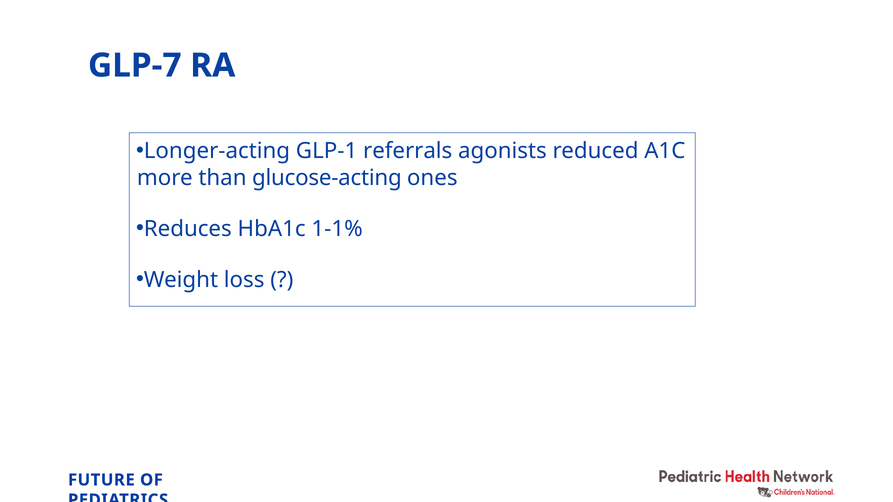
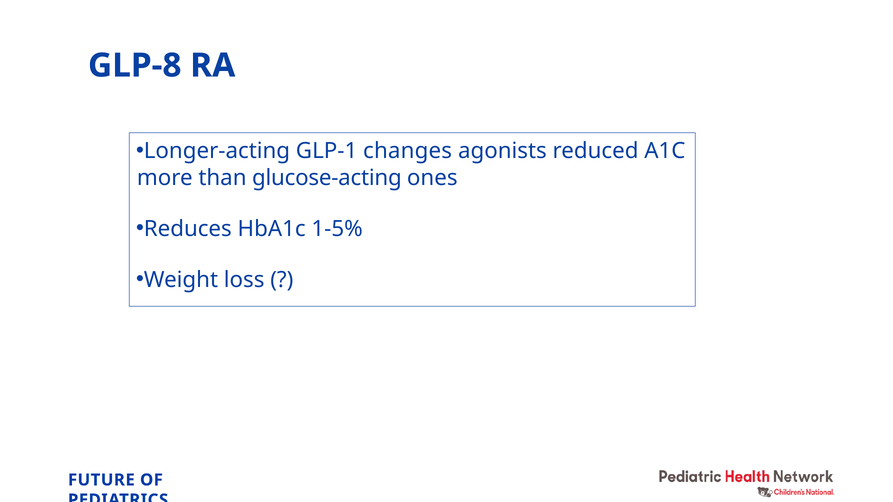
GLP-7: GLP-7 -> GLP-8 (135, 66)
referrals: referrals -> changes (408, 151)
1-1%: 1-1% -> 1-5% (337, 229)
